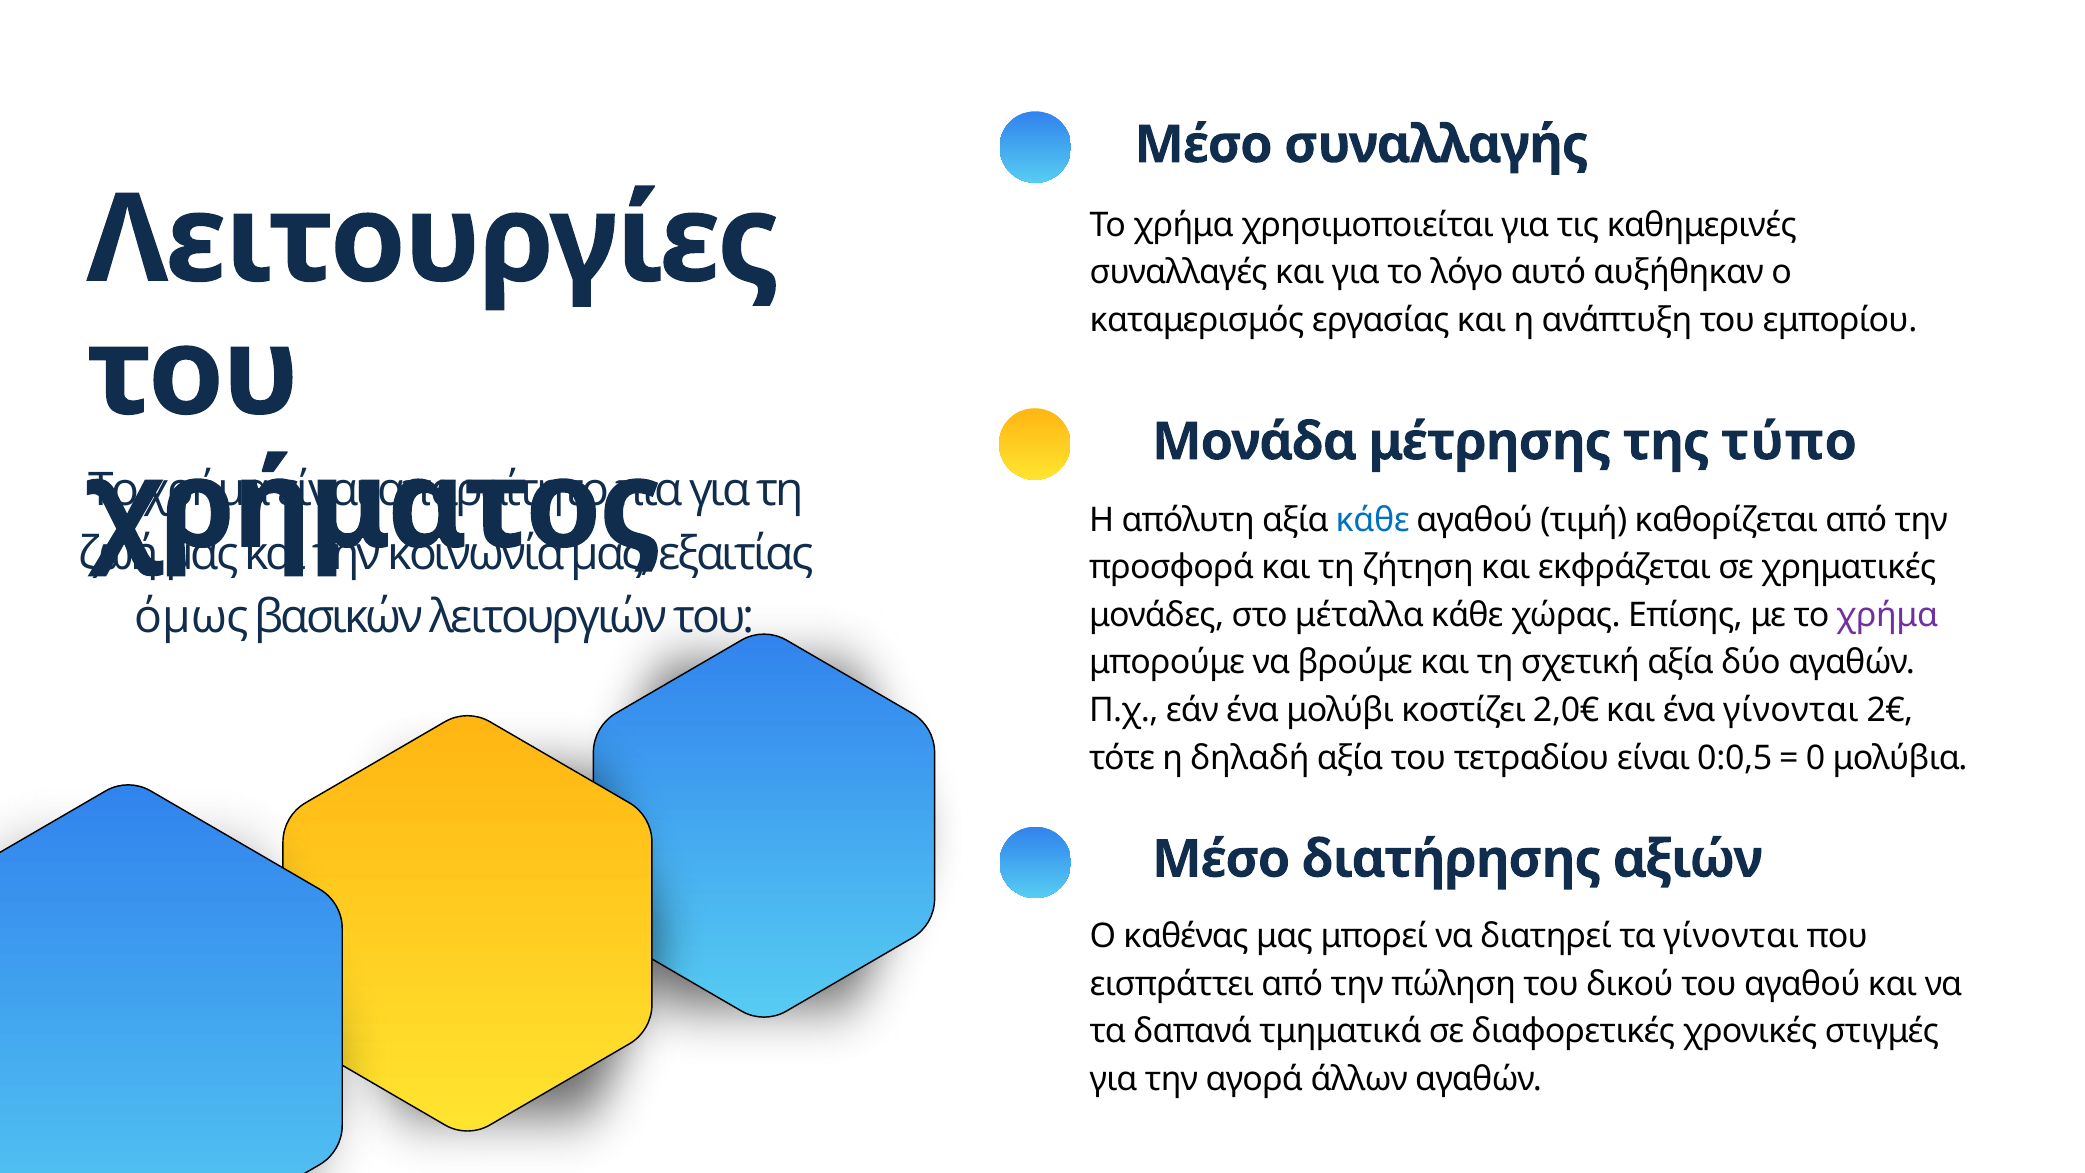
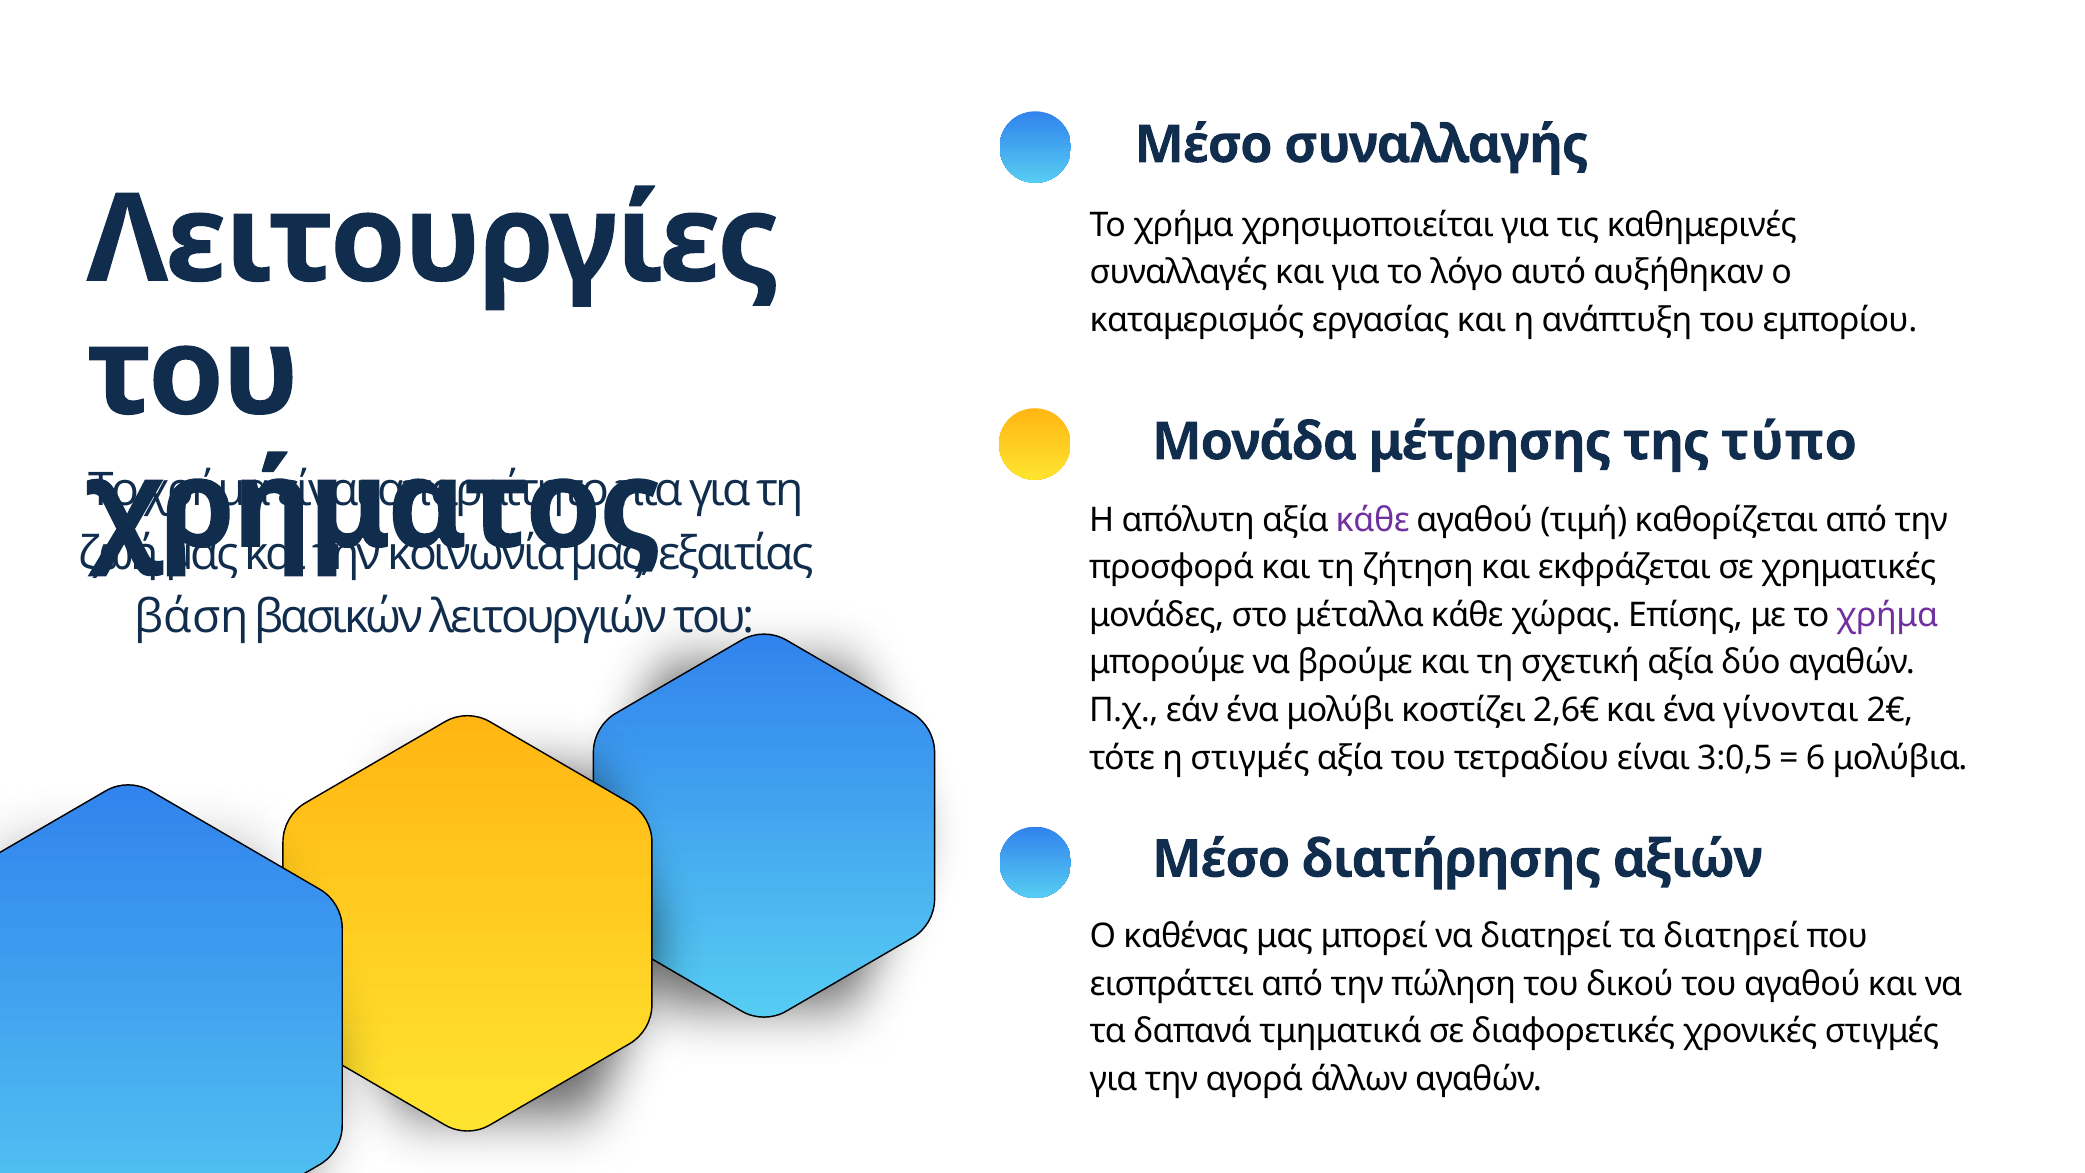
κάθε colour: blue -> purple (1373, 520)
όμως: όμως -> βάση (192, 617)
2,0€: 2,0€ -> 2,6€ (1566, 710)
η δηλαδή: δηλαδή -> στιγμές (1250, 758)
0:0,5: 0:0,5 -> 3:0,5 (1735, 758)
0: 0 -> 6 (1816, 758)
τα γίνονται: γίνονται -> διατηρεί (1731, 937)
